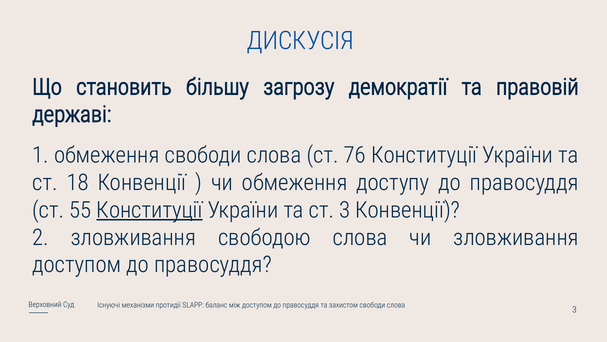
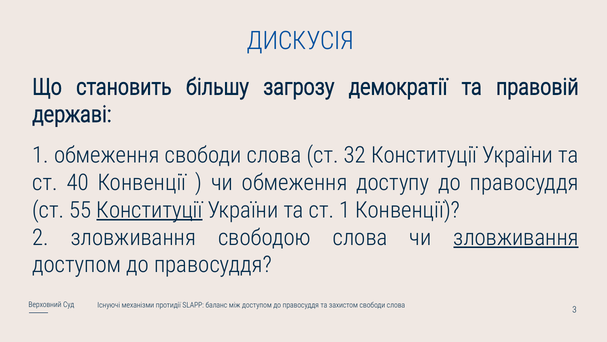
76: 76 -> 32 (355, 155)
18: 18 -> 40 (78, 182)
ст 3: 3 -> 1 (345, 210)
зловживання underline: none -> present (516, 237)
